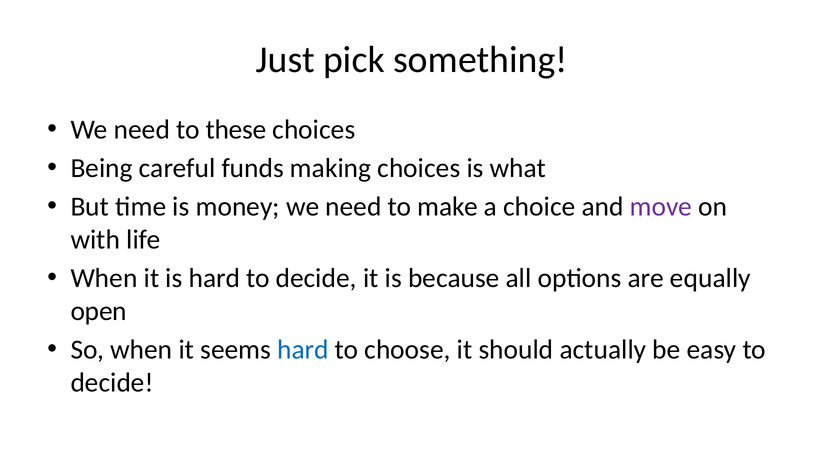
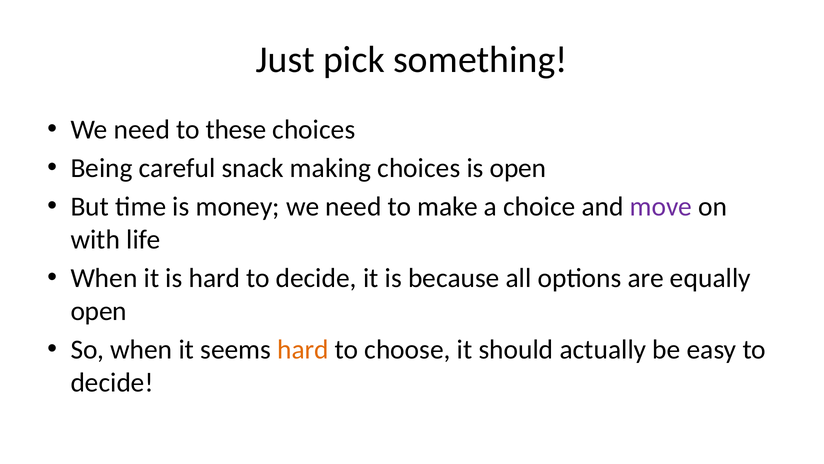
funds: funds -> snack (253, 168)
is what: what -> open (518, 168)
hard colour: blue -> orange (303, 349)
